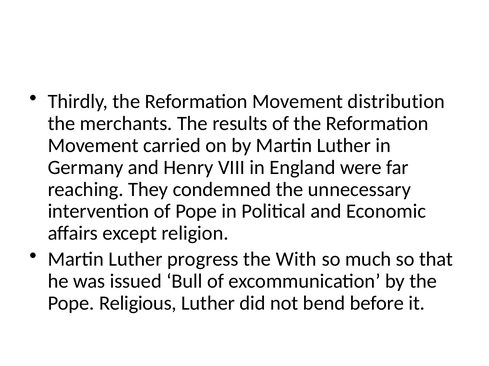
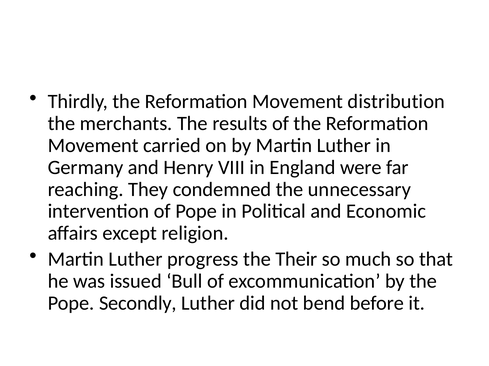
With: With -> Their (296, 260)
Religious: Religious -> Secondly (138, 304)
